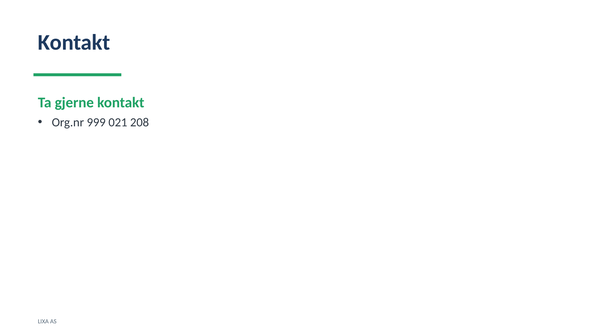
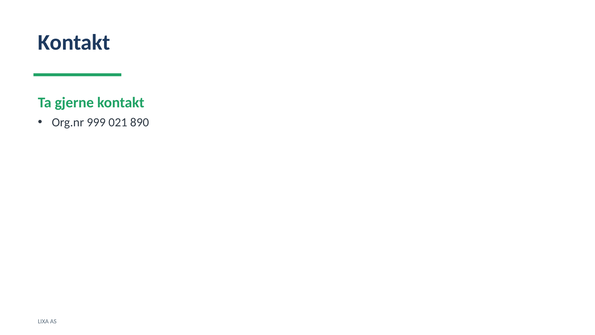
208: 208 -> 890 (140, 122)
